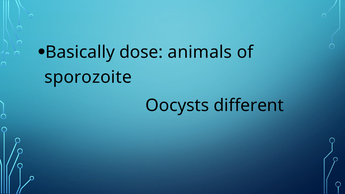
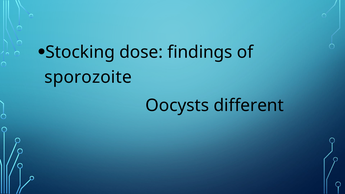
Basically: Basically -> Stocking (80, 52)
animals: animals -> findings (200, 52)
